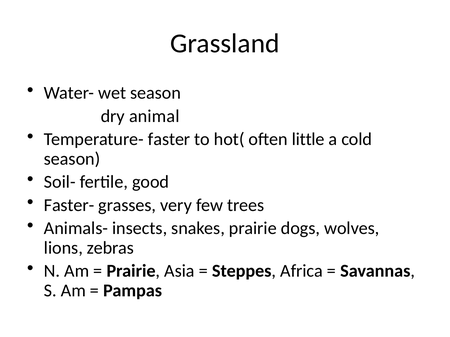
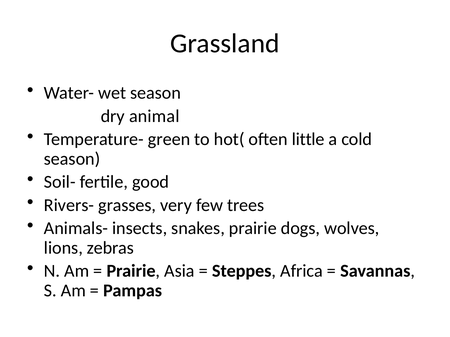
faster: faster -> green (169, 139)
Faster-: Faster- -> Rivers- (69, 205)
